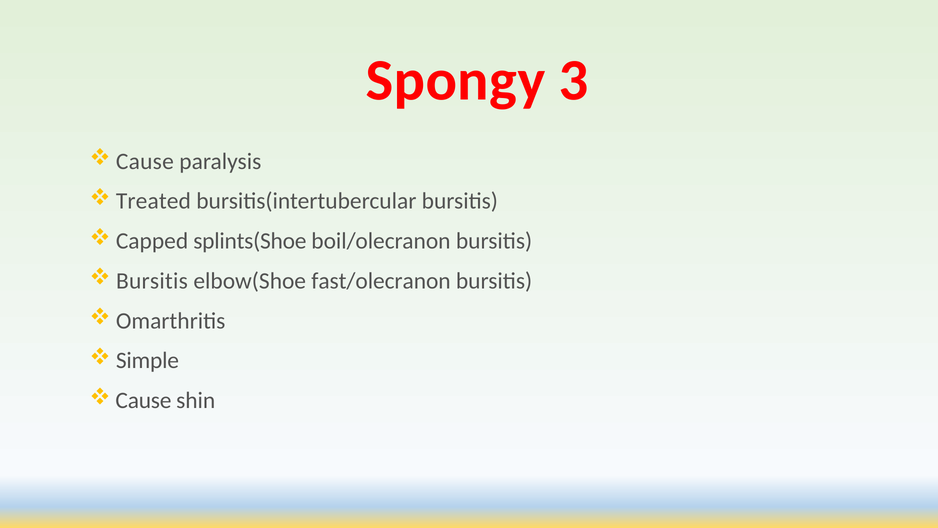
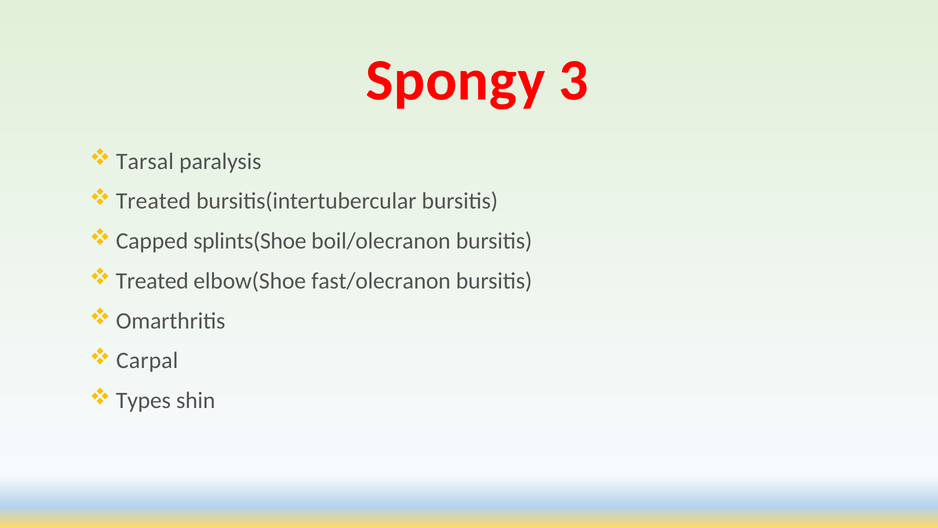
Cause: Cause -> Tarsal (145, 161)
Bursitis: Bursitis -> Treated (152, 281)
Simple: Simple -> Carpal (147, 360)
Cause: Cause -> Types (143, 400)
